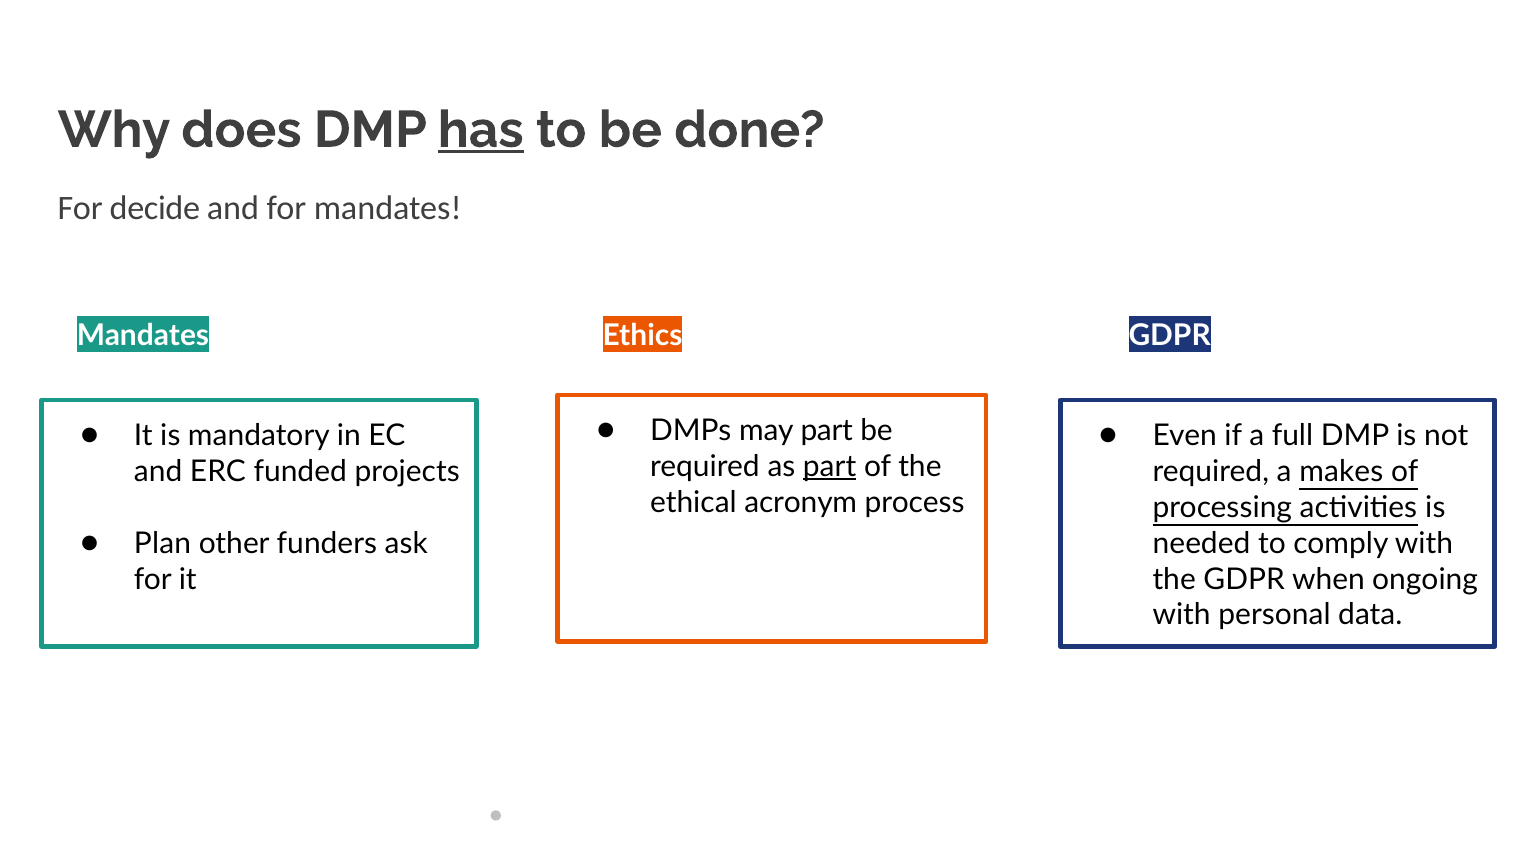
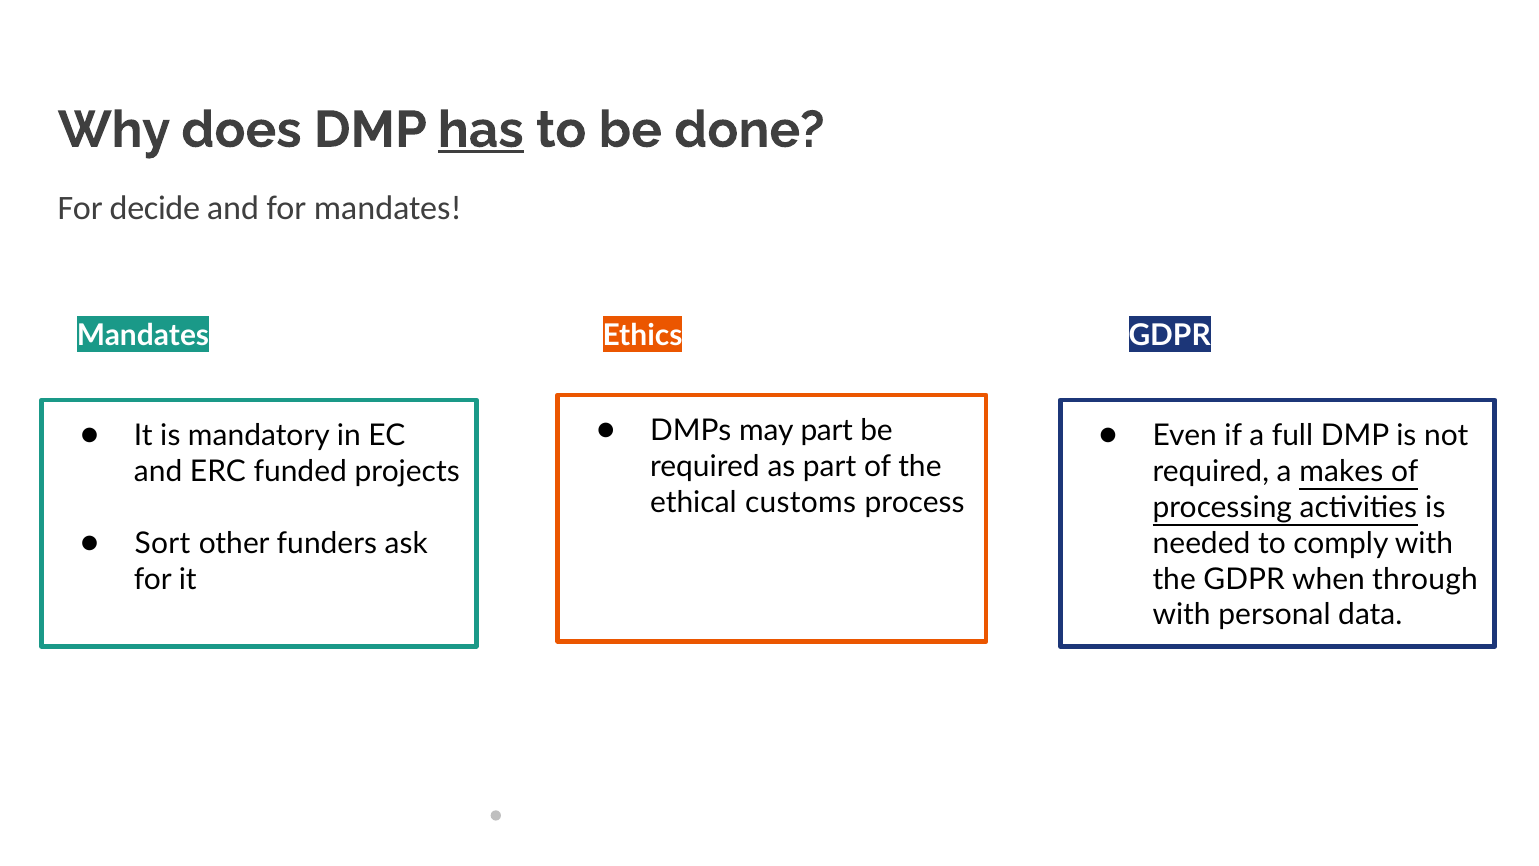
part underline: present -> none (830, 466)
acronym: acronym -> customs (801, 502)
Plan: Plan -> Sort (162, 543)
ongoing: ongoing -> through (1425, 579)
